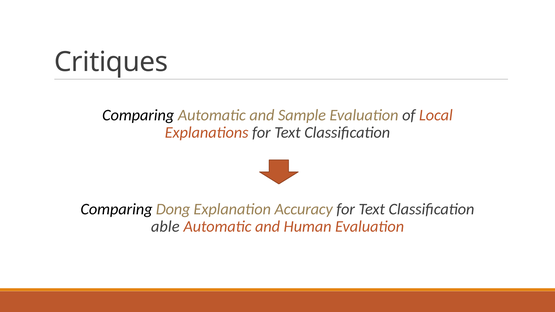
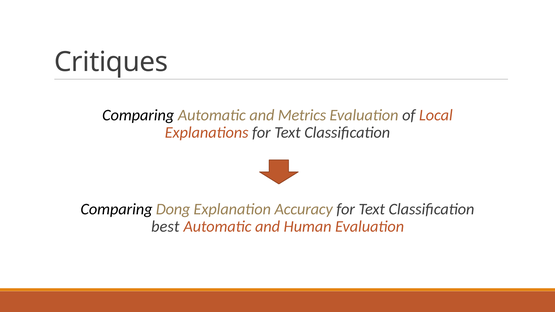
Sample: Sample -> Metrics (302, 115)
able: able -> best (165, 227)
